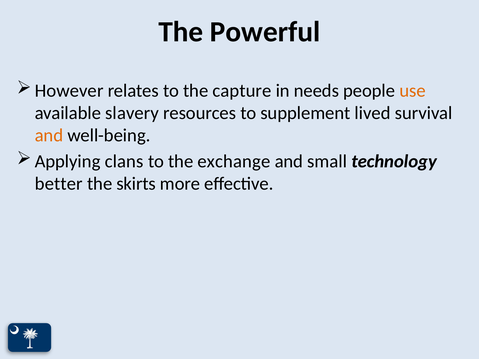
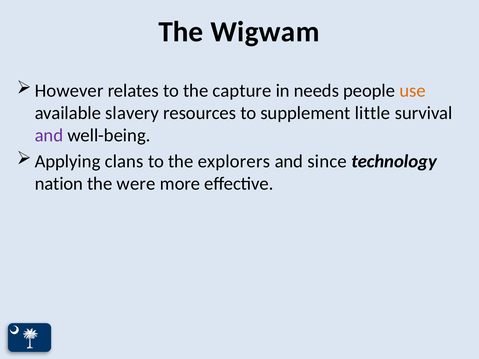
Powerful: Powerful -> Wigwam (265, 32)
lived: lived -> little (372, 113)
and colour: orange -> purple (49, 135)
exchange: exchange -> explorers (234, 162)
small: small -> since (327, 162)
better: better -> nation (59, 184)
skirts: skirts -> were (136, 184)
